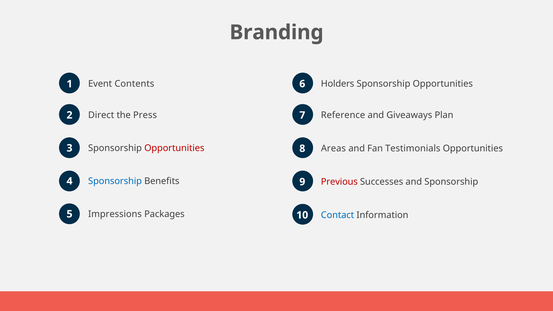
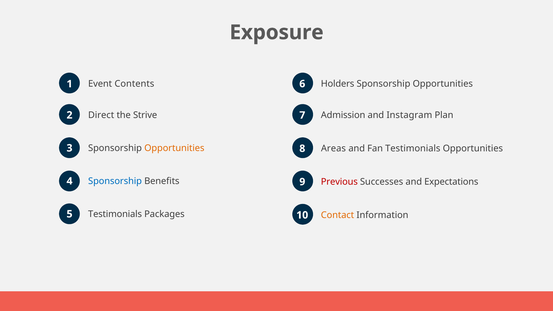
Branding: Branding -> Exposure (277, 32)
Press: Press -> Strive (145, 115)
Reference: Reference -> Admission (343, 115)
Giveaways: Giveaways -> Instagram (409, 115)
Opportunities colour: red -> orange (174, 148)
and Sponsorship: Sponsorship -> Expectations (451, 182)
5 Impressions: Impressions -> Testimonials (115, 214)
Contact colour: blue -> orange (338, 215)
